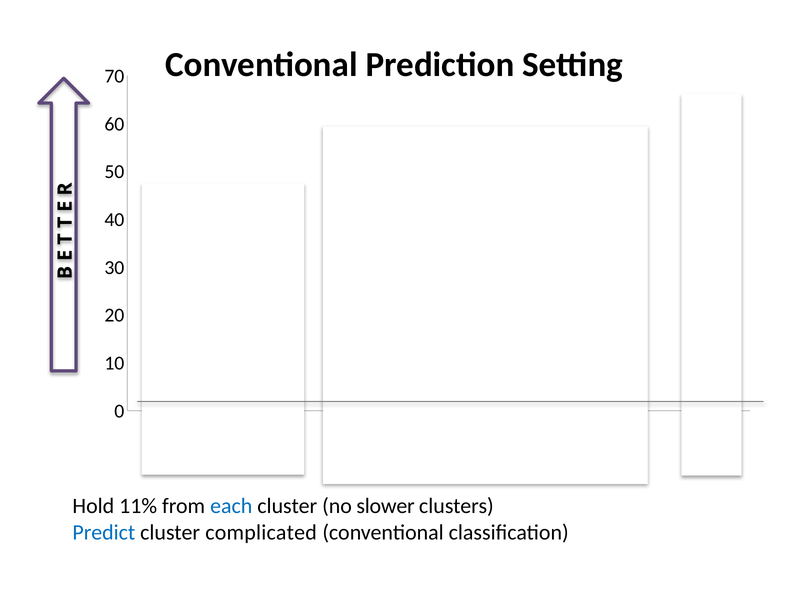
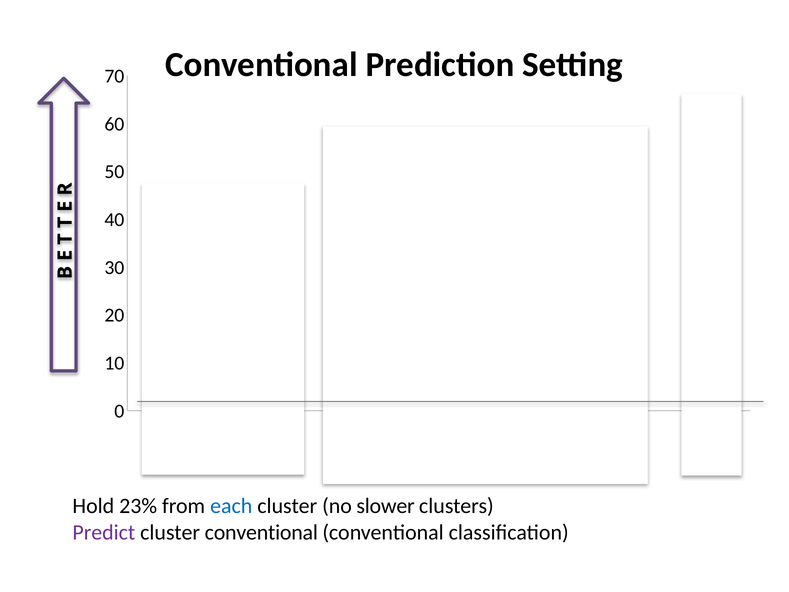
11%: 11% -> 23% (138, 506)
Predict colour: blue -> purple (104, 532)
cluster complicated: complicated -> conventional (261, 532)
